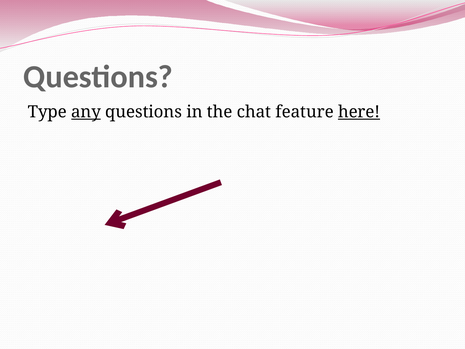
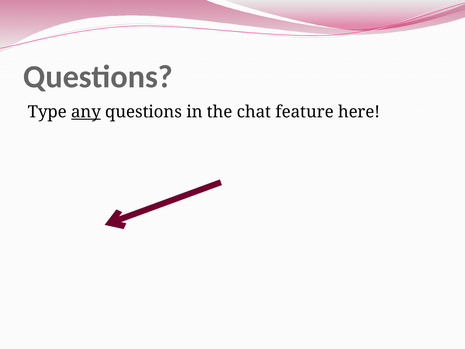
here underline: present -> none (359, 112)
